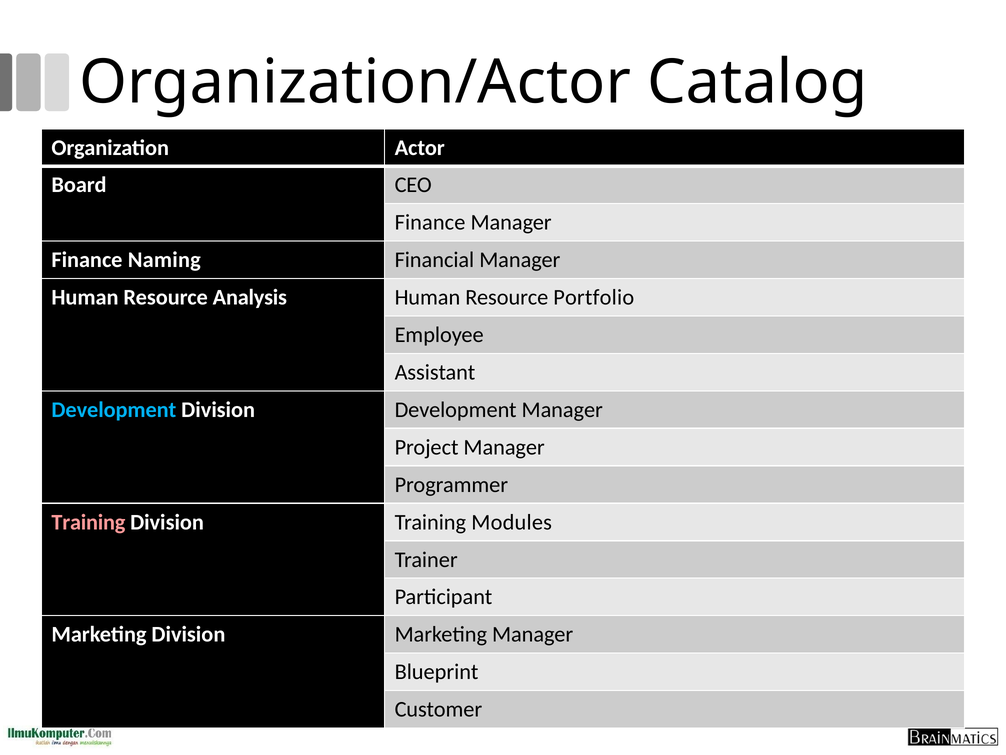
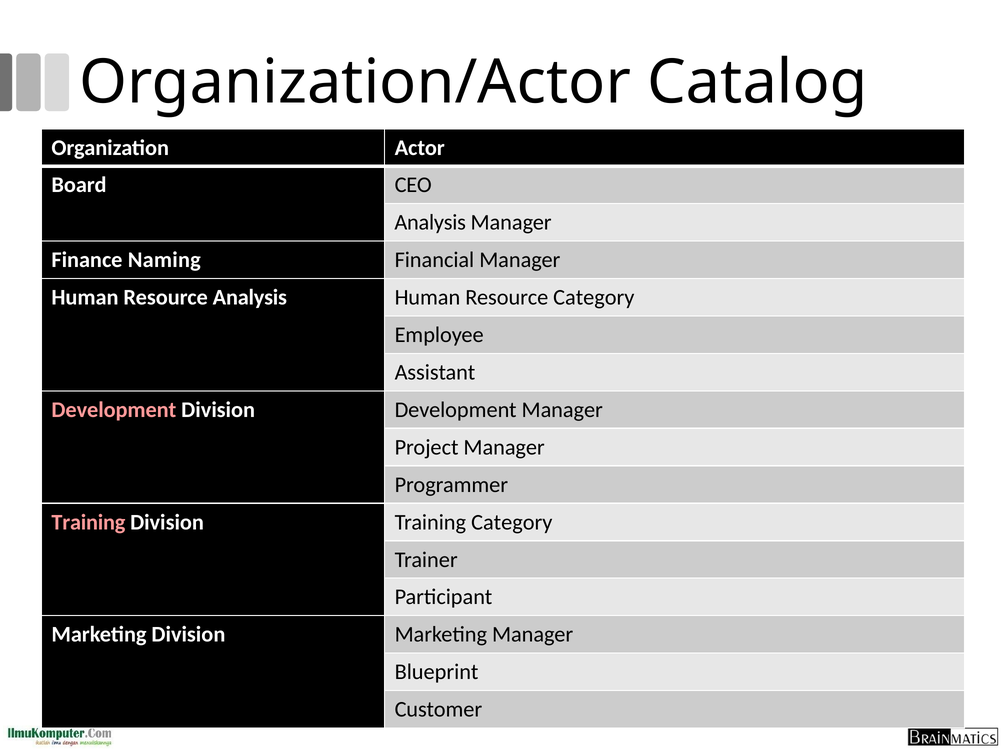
Finance: Finance -> Analysis (430, 222)
Resource Portfolio: Portfolio -> Category (594, 297)
Development colour: light blue -> pink (114, 410)
Training Modules: Modules -> Category (512, 522)
